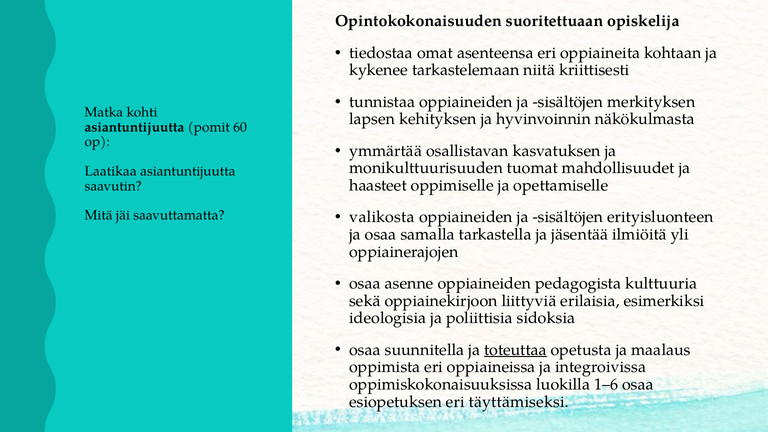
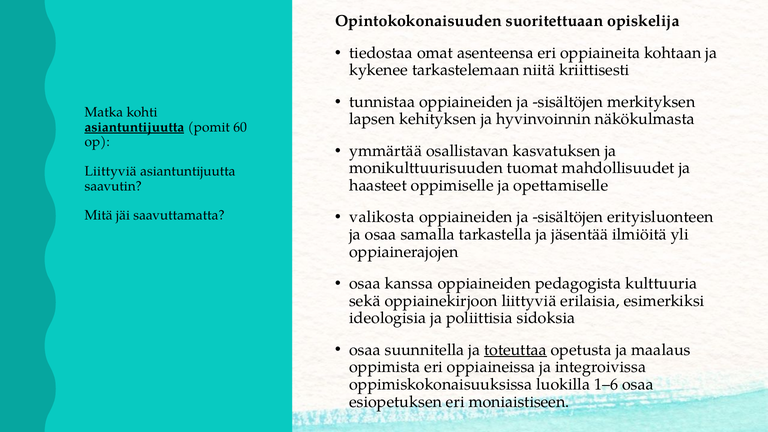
asiantuntijuutta underline: none -> present (134, 127)
Laatikaa: Laatikaa -> Liittyviä (111, 171)
asenne: asenne -> kanssa (409, 284)
täyttämiseksi: täyttämiseksi -> moniaistiseen (519, 402)
